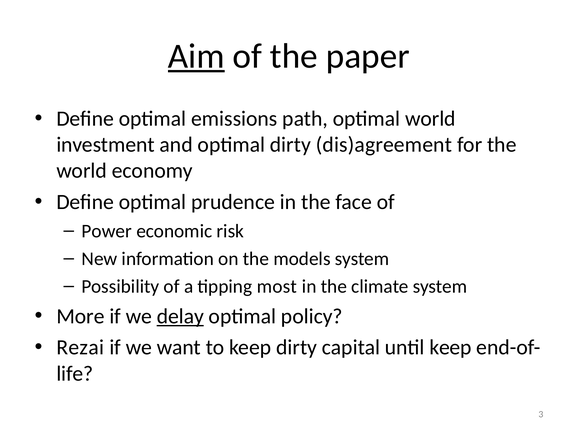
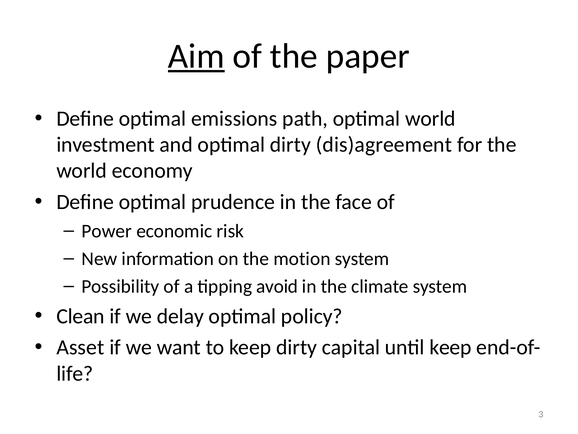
models: models -> motion (302, 258)
most: most -> avoid (277, 286)
More: More -> Clean (81, 316)
delay underline: present -> none (180, 316)
Rezai: Rezai -> Asset (80, 347)
